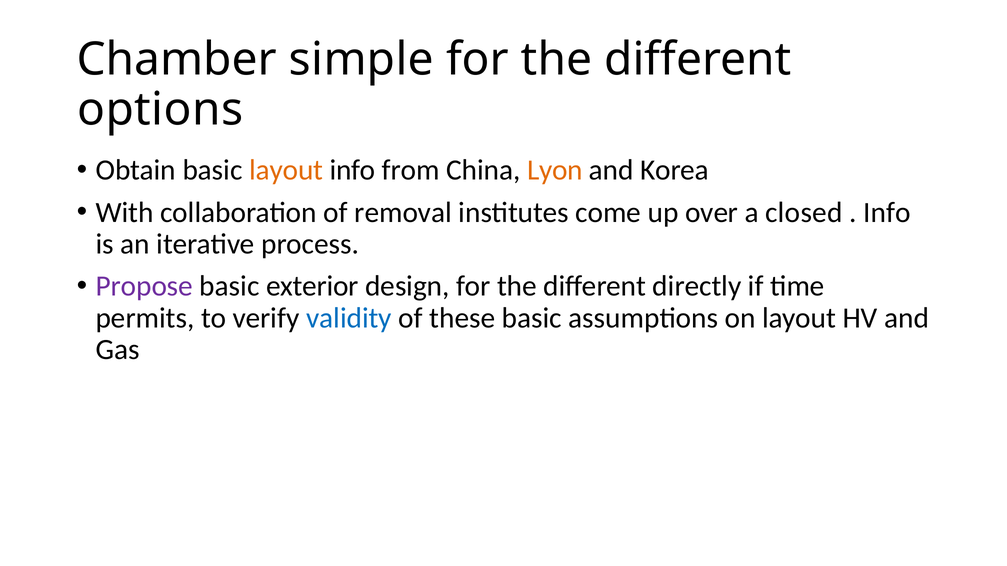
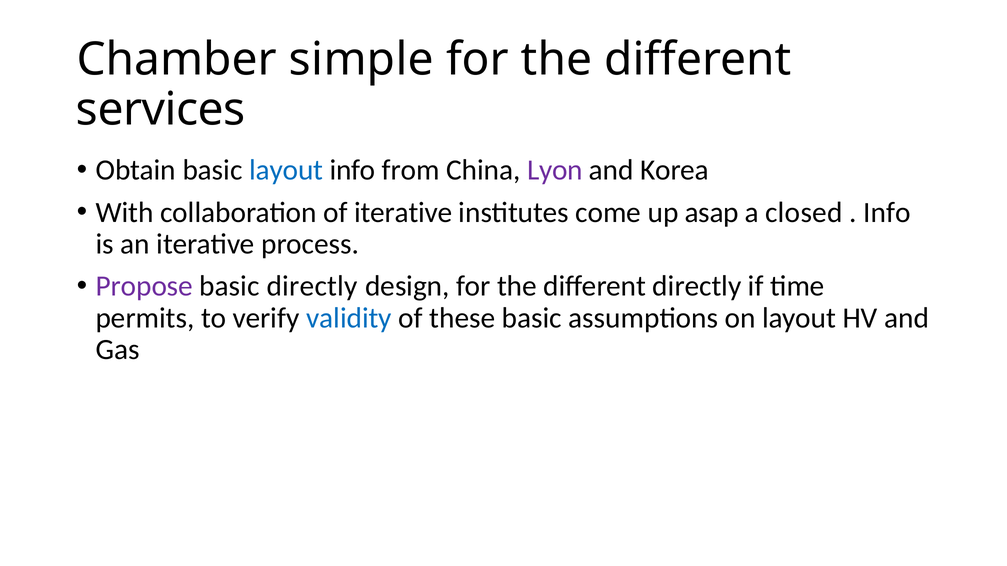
options: options -> services (161, 110)
layout colour: orange -> blue (286, 170)
Lyon colour: orange -> purple (555, 170)
of removal: removal -> iterative (403, 212)
over: over -> asap (712, 212)
basic exterior: exterior -> directly (312, 286)
